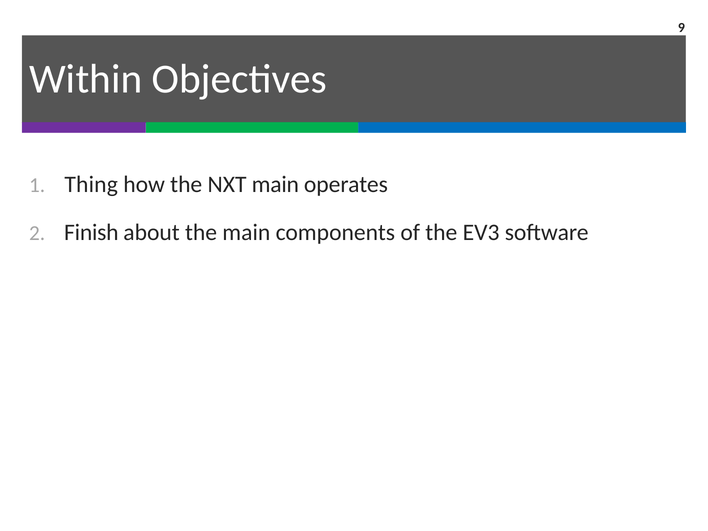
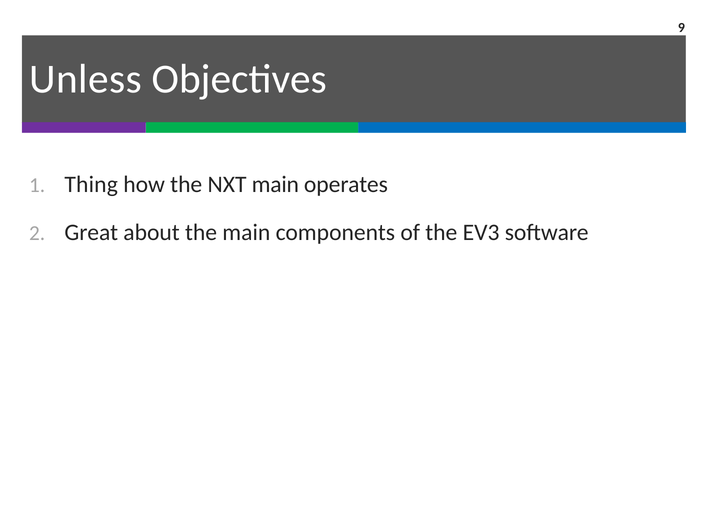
Within: Within -> Unless (86, 79)
Finish: Finish -> Great (91, 233)
